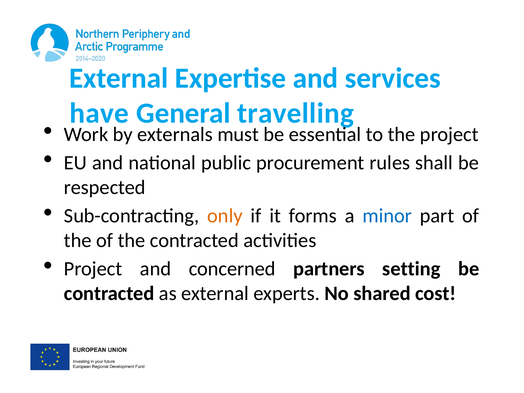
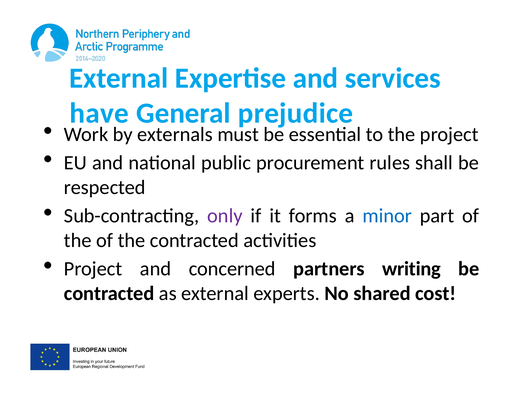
travelling: travelling -> prejudice (296, 113)
only colour: orange -> purple (225, 216)
setting: setting -> writing (412, 269)
